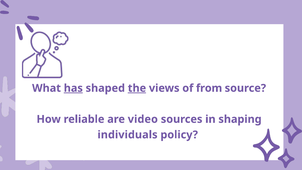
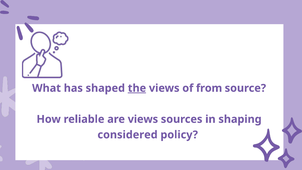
has underline: present -> none (73, 88)
are video: video -> views (143, 119)
individuals: individuals -> considered (128, 135)
